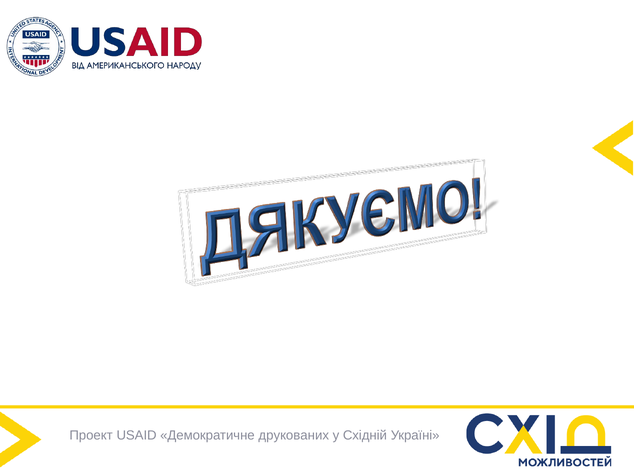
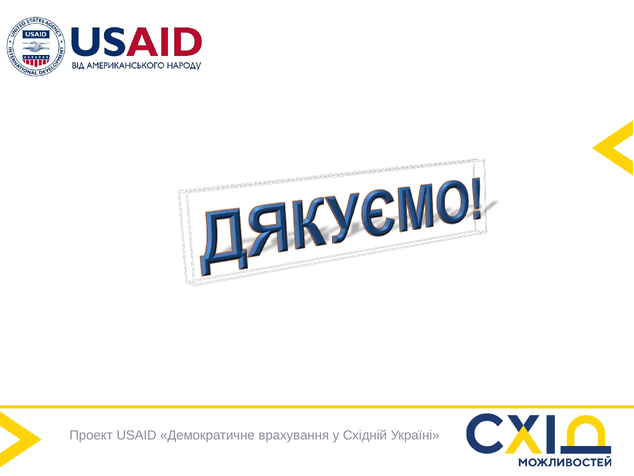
друкованих: друкованих -> врахування (294, 435)
